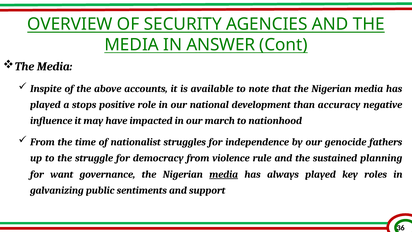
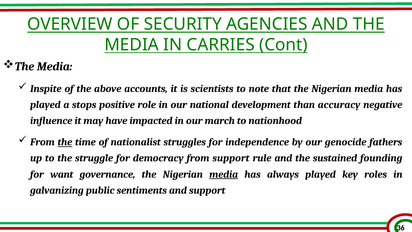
ANSWER: ANSWER -> CARRIES (221, 45)
available: available -> scientists (212, 89)
the underline: none -> present (65, 142)
from violence: violence -> support (231, 158)
planning: planning -> founding (381, 158)
